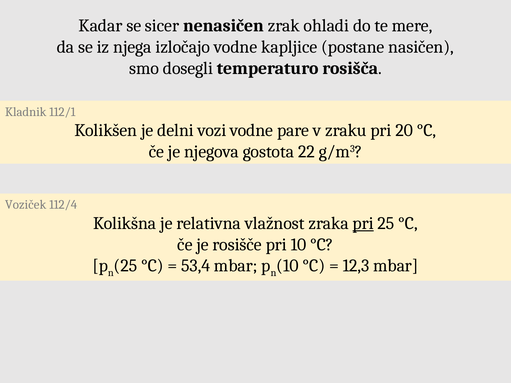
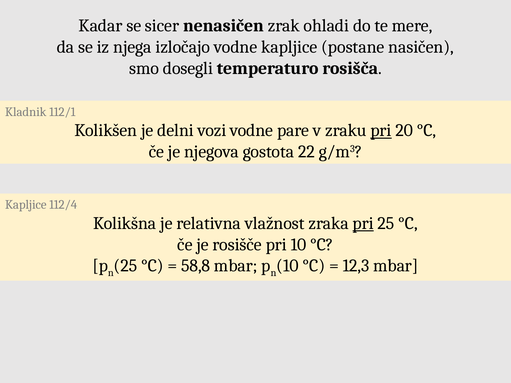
pri underline: none -> present (381, 131)
Voziček: Voziček -> Kapljice (26, 205)
53,4: 53,4 -> 58,8 (196, 266)
